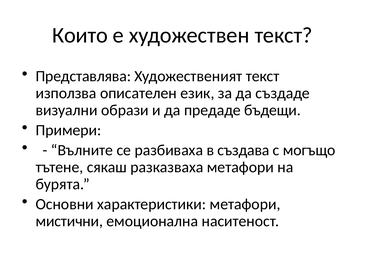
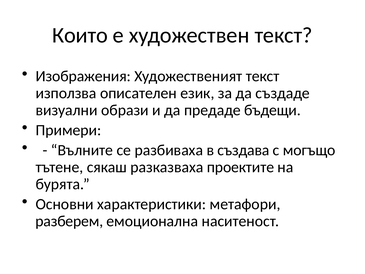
Представлява: Представлява -> Изображения (83, 76)
разказваха метафори: метафори -> проектите (240, 167)
мистични: мистични -> разберем (69, 221)
